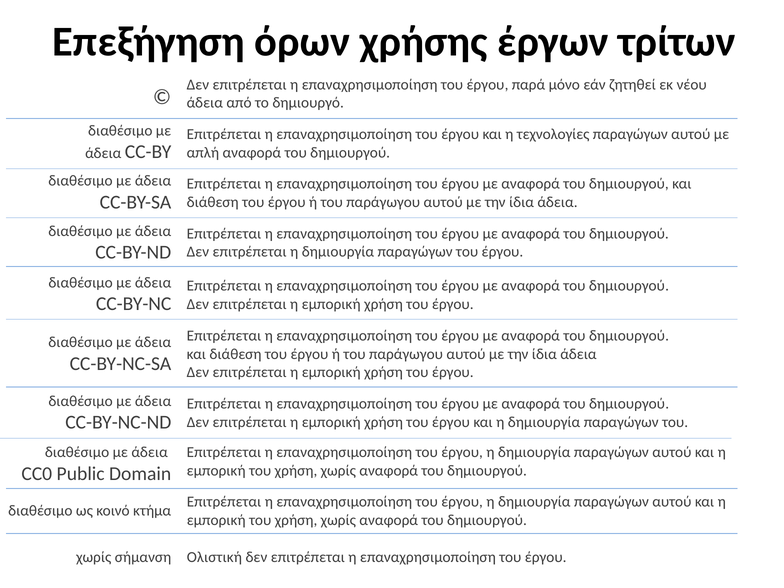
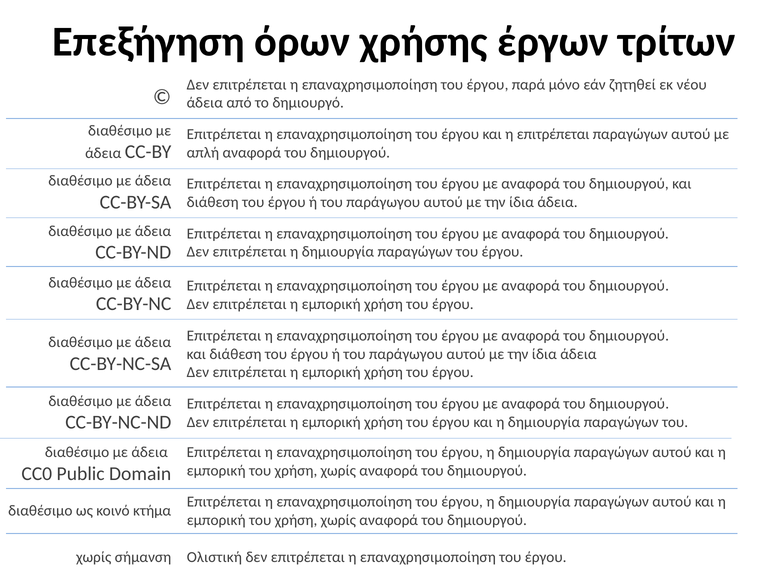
η τεχνολογίες: τεχνολογίες -> επιτρέπεται (553, 134)
